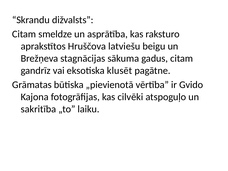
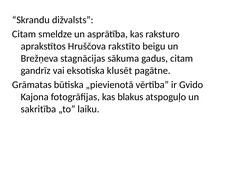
latviešu: latviešu -> rakstīto (124, 46)
cilvēki: cilvēki -> blakus (130, 97)
